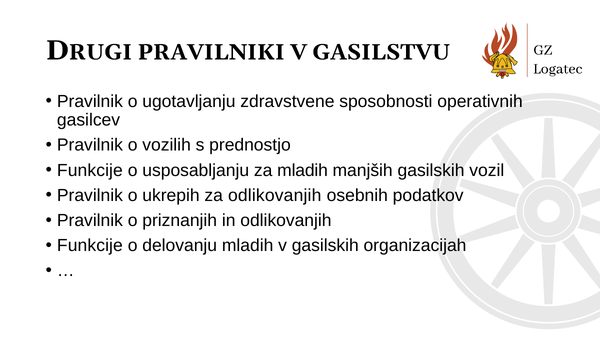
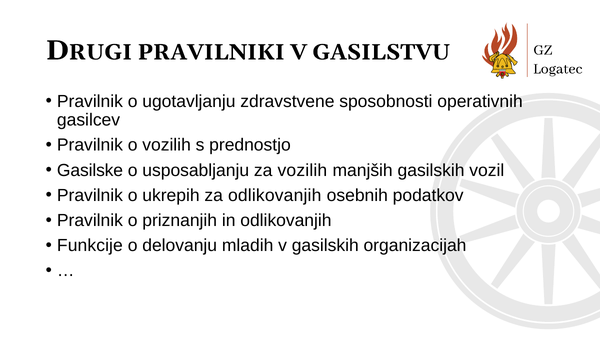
Funkcije: Funkcije -> Gasilske (90, 171)
za mladih: mladih -> vozilih (302, 171)
